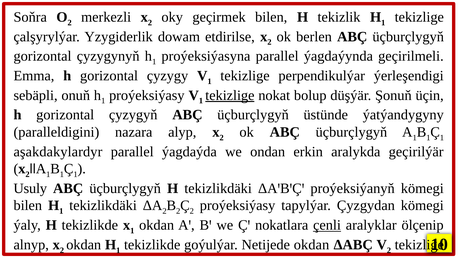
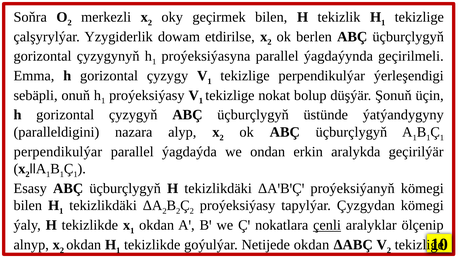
tekizlige underline: present -> none (230, 95)
aşakdakylardyr: aşakdakylardyr -> perpendikulýar (58, 151)
Usuly: Usuly -> Esasy (30, 188)
